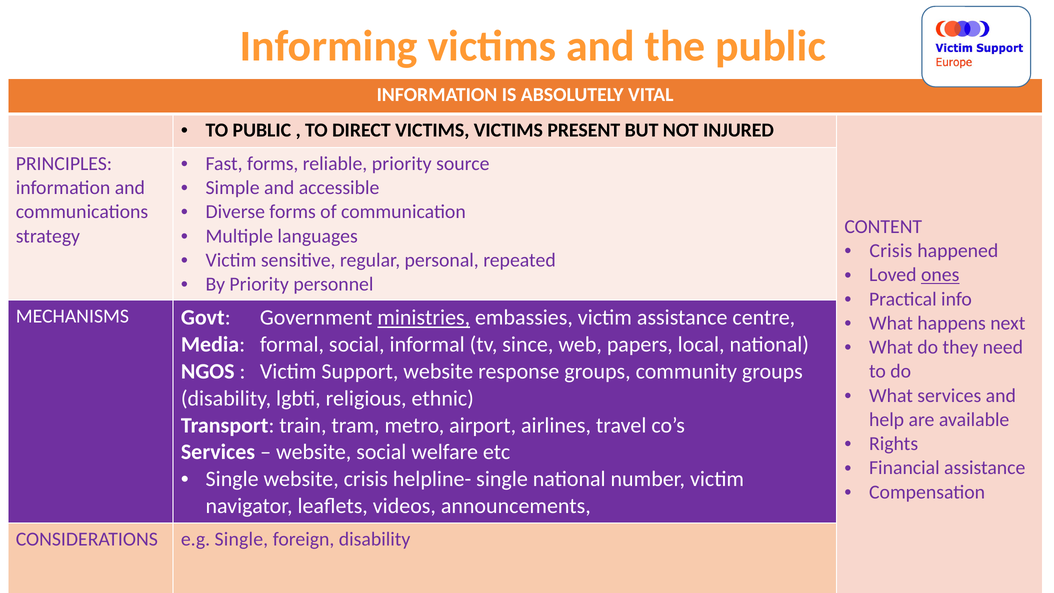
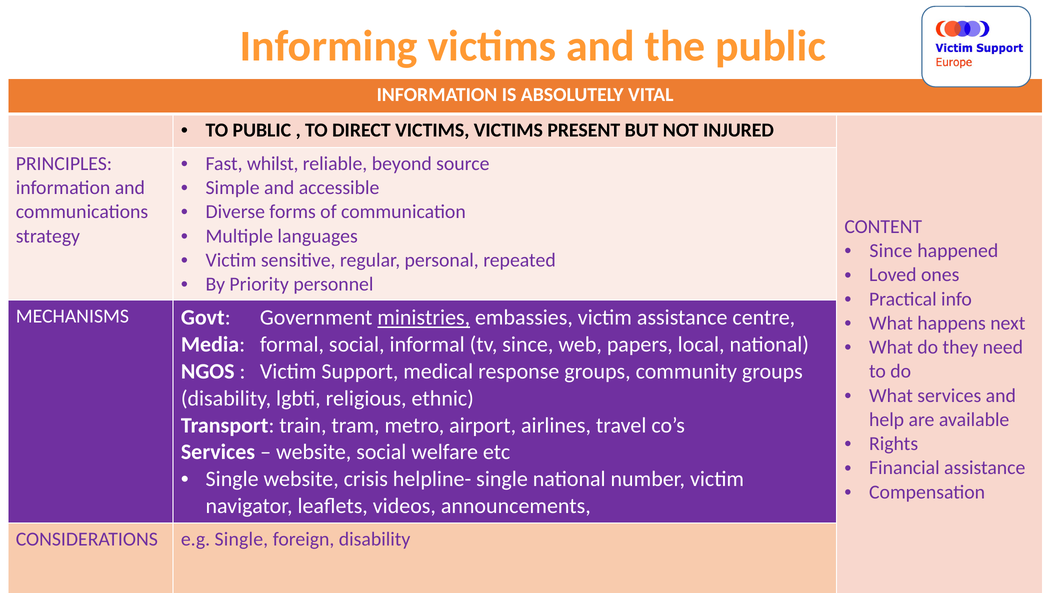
Fast forms: forms -> whilst (273, 164)
reliable priority: priority -> beyond (402, 164)
Crisis: Crisis -> Since (891, 251)
ones underline: present -> none (940, 275)
Support website: website -> medical (438, 371)
